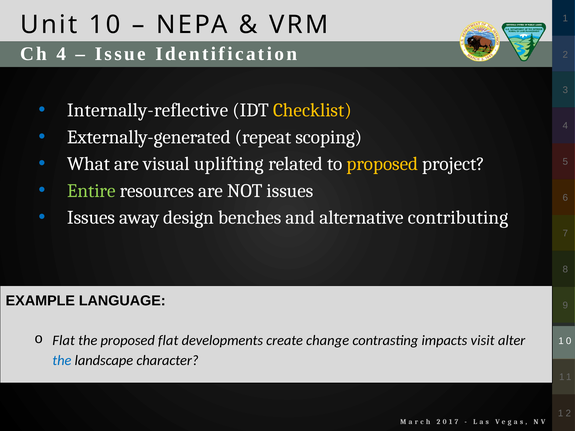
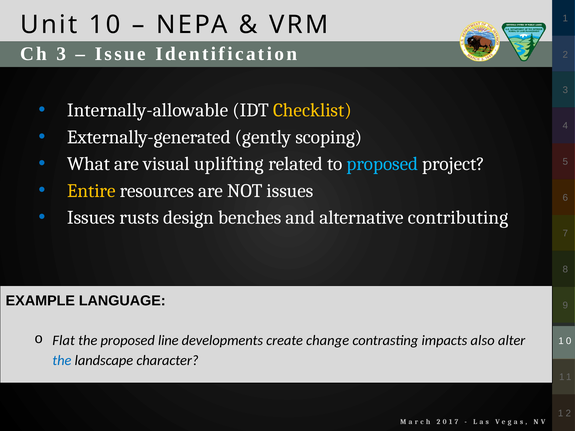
Ch 4: 4 -> 3 (61, 54)
Internally-reflective: Internally-reflective -> Internally-allowable (148, 110)
repeat: repeat -> gently (263, 137)
proposed colour: yellow -> light blue (382, 164)
Entire colour: light green -> yellow (91, 191)
away: away -> rusts (139, 218)
proposed flat: flat -> line (168, 341)
visit: visit -> also (483, 341)
